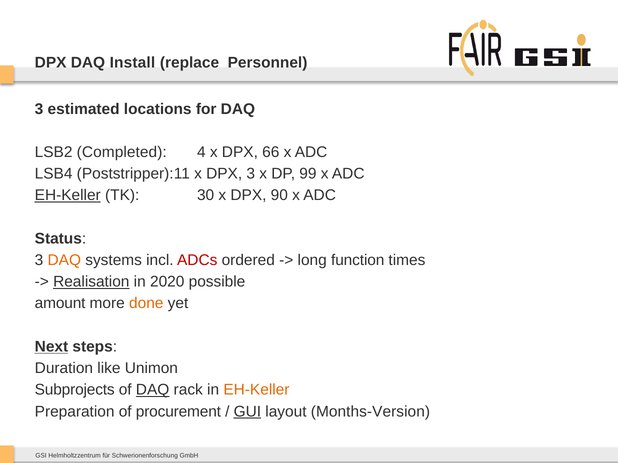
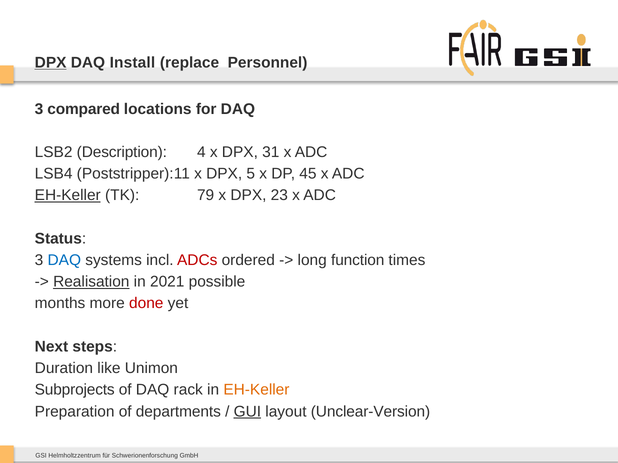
DPX underline: none -> present (51, 63)
estimated: estimated -> compared (84, 109)
Completed: Completed -> Description (122, 152)
66: 66 -> 31 (271, 152)
DPX 3: 3 -> 5 (251, 174)
99: 99 -> 45 (308, 174)
30: 30 -> 79 (206, 196)
90: 90 -> 23 (279, 196)
DAQ colour: orange -> blue (64, 260)
2020: 2020 -> 2021 (167, 282)
amount: amount -> months (60, 304)
done colour: orange -> red (146, 304)
Next underline: present -> none (51, 347)
DAQ underline: present -> none (153, 390)
procurement: procurement -> departments (178, 412)
Months-Version: Months-Version -> Unclear-Version (371, 412)
